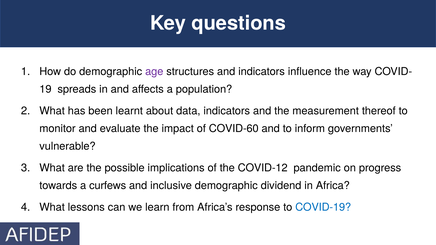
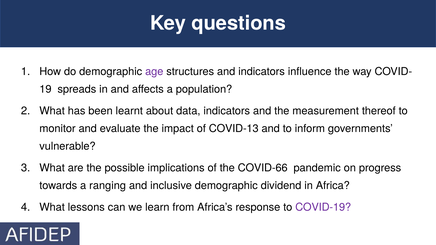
COVID-60: COVID-60 -> COVID-13 (234, 129)
COVID-12: COVID-12 -> COVID-66 (263, 168)
curfews: curfews -> ranging (108, 186)
COVID-19 colour: blue -> purple (323, 207)
